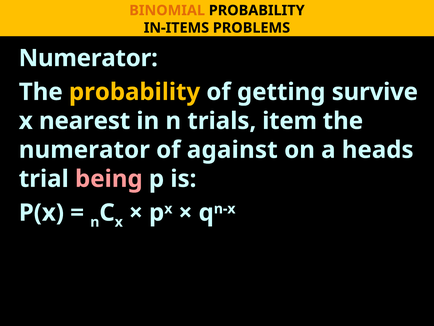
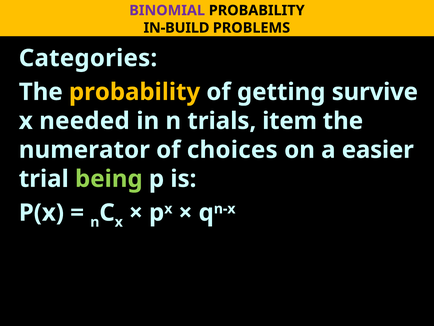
BINOMIAL colour: orange -> purple (167, 10)
IN-ITEMS: IN-ITEMS -> IN-BUILD (176, 28)
Numerator: Numerator -> Categories (88, 58)
nearest: nearest -> needed (84, 121)
against: against -> choices (232, 150)
heads: heads -> easier (378, 150)
being colour: pink -> light green (109, 179)
